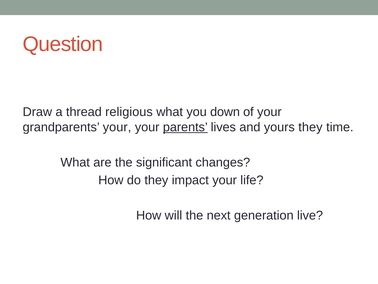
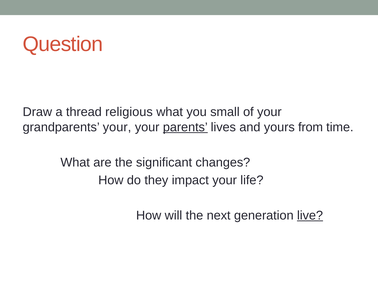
down: down -> small (225, 112)
yours they: they -> from (311, 127)
live underline: none -> present (310, 215)
